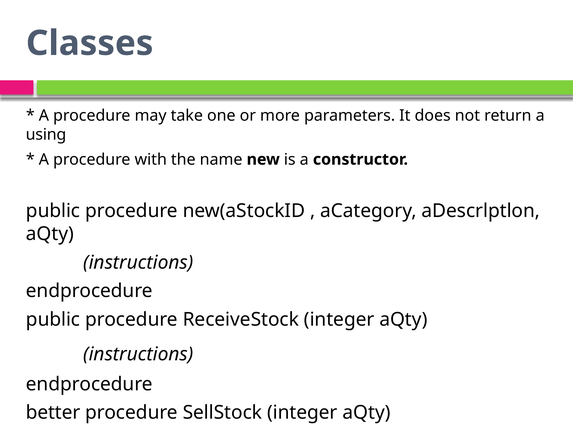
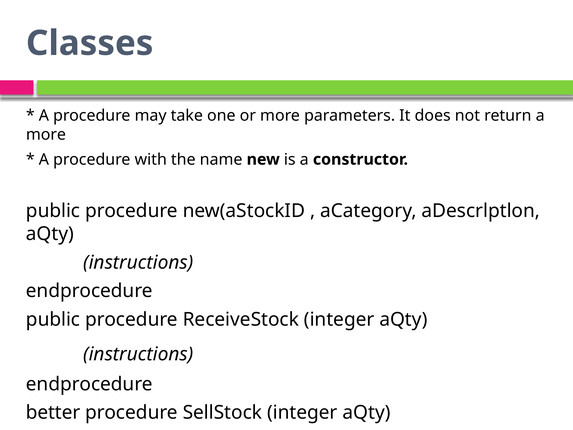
using: using -> more (46, 135)
